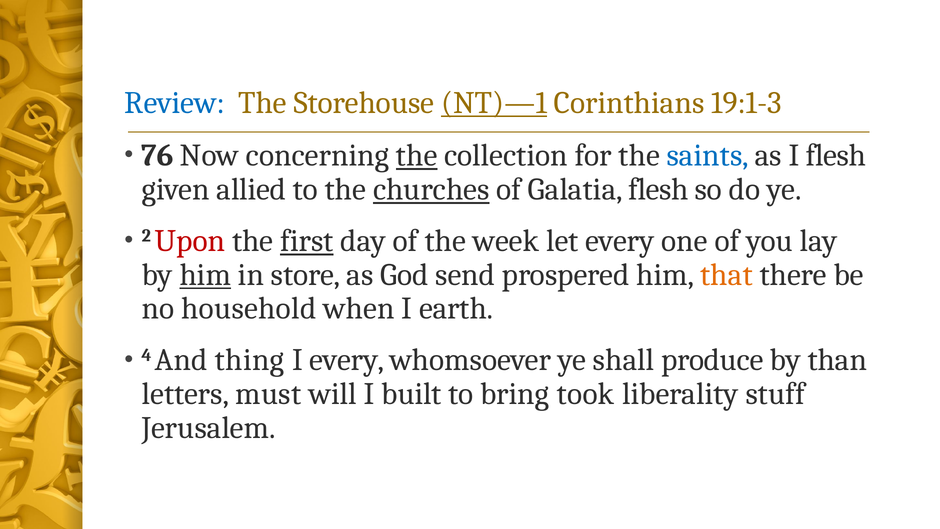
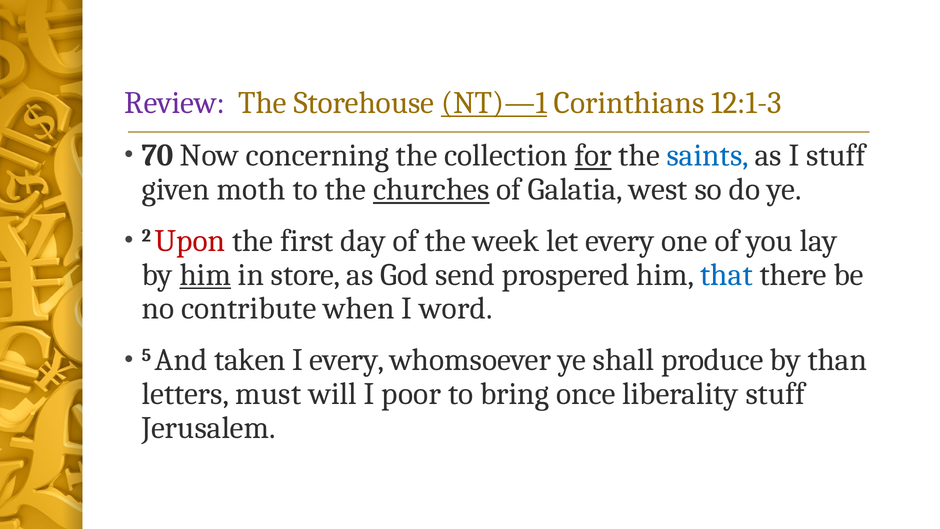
Review colour: blue -> purple (175, 103)
19:1-3: 19:1-3 -> 12:1-3 (747, 103)
76: 76 -> 70 (157, 155)
the underline: present -> none (417, 155)
for underline: none -> present (593, 155)
I flesh: flesh -> stuff (836, 155)
allied: allied -> moth (251, 189)
Galatia flesh: flesh -> west (658, 189)
first underline: present -> none (307, 241)
that colour: orange -> blue (726, 275)
household: household -> contribute (249, 309)
earth: earth -> word (456, 309)
4: 4 -> 5 (146, 355)
thing: thing -> taken (250, 360)
built: built -> poor (411, 394)
took: took -> once (586, 394)
